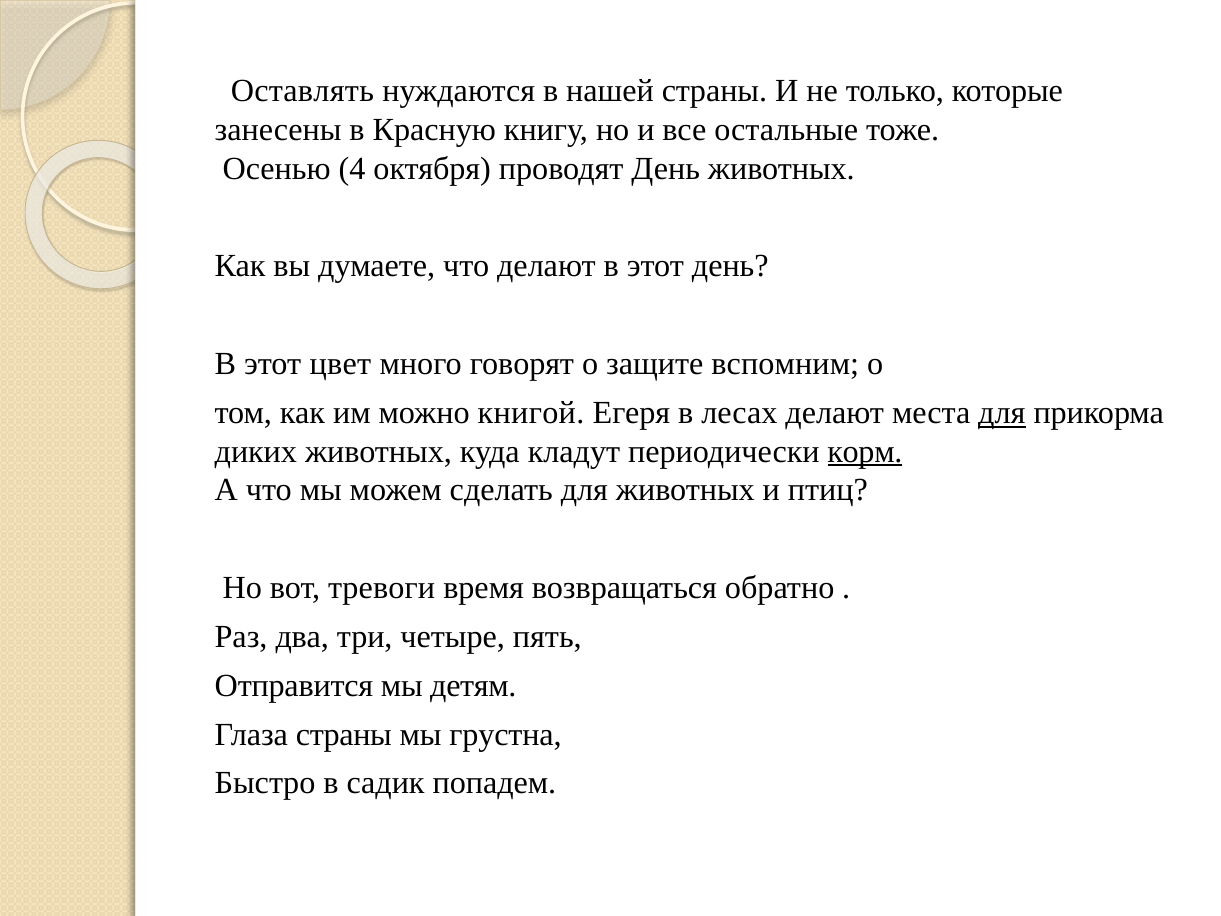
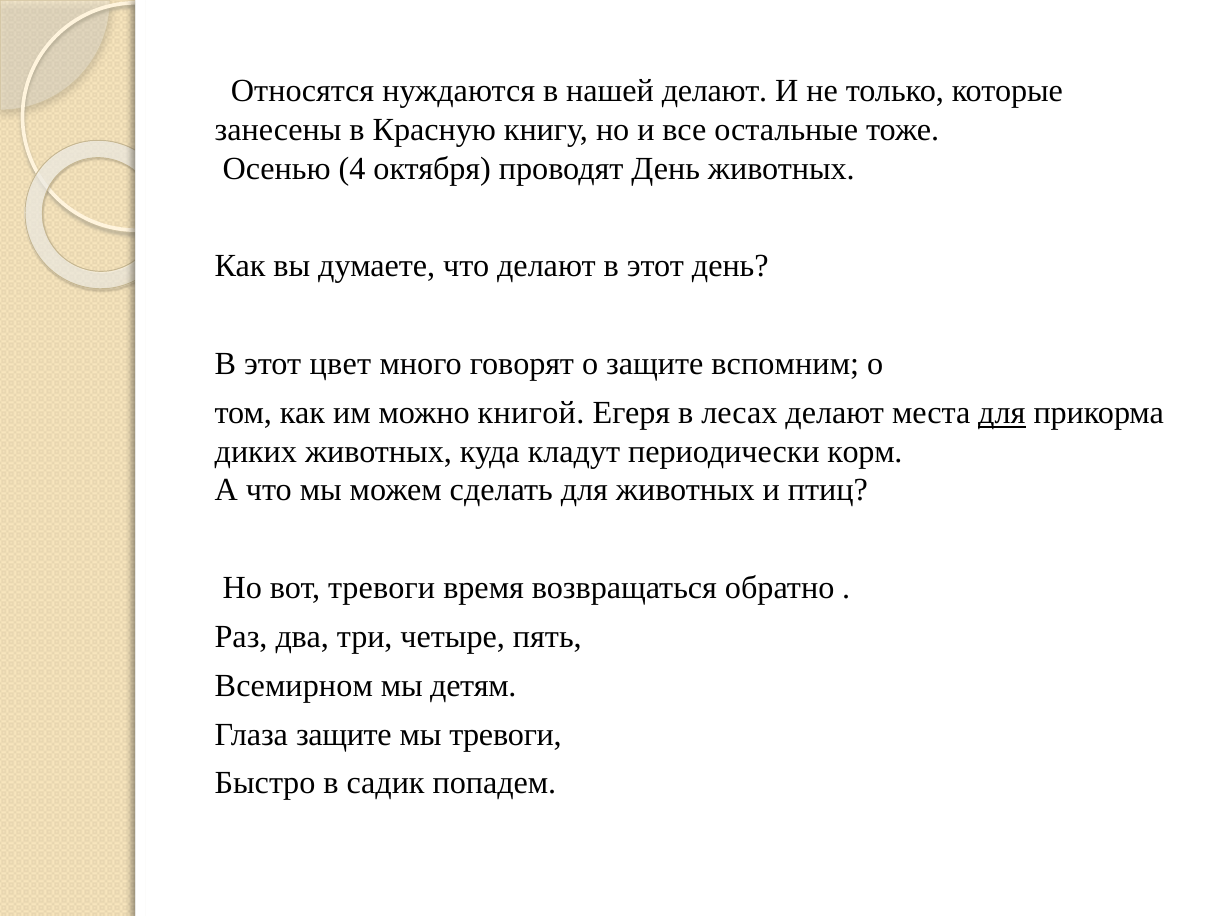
Оставлять: Оставлять -> Относятся (303, 91)
нашей страны: страны -> делают (715, 91)
корм underline: present -> none (865, 451)
Отправится: Отправится -> Всемирном (294, 685)
Глаза страны: страны -> защите (344, 734)
мы грустна: грустна -> тревоги (506, 734)
